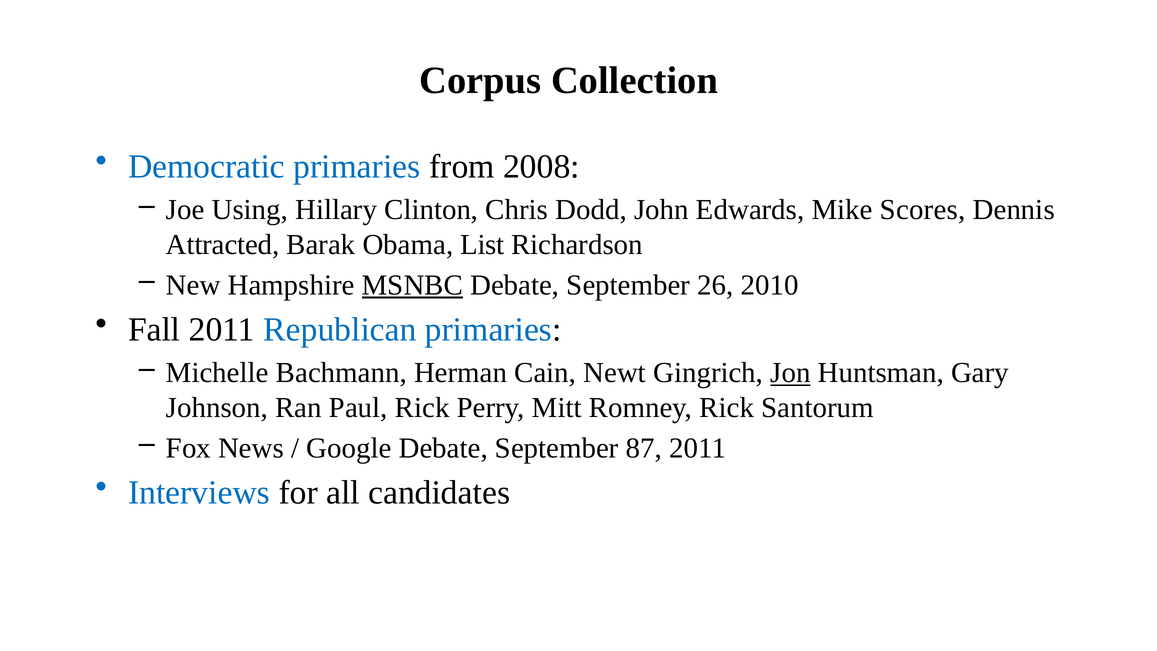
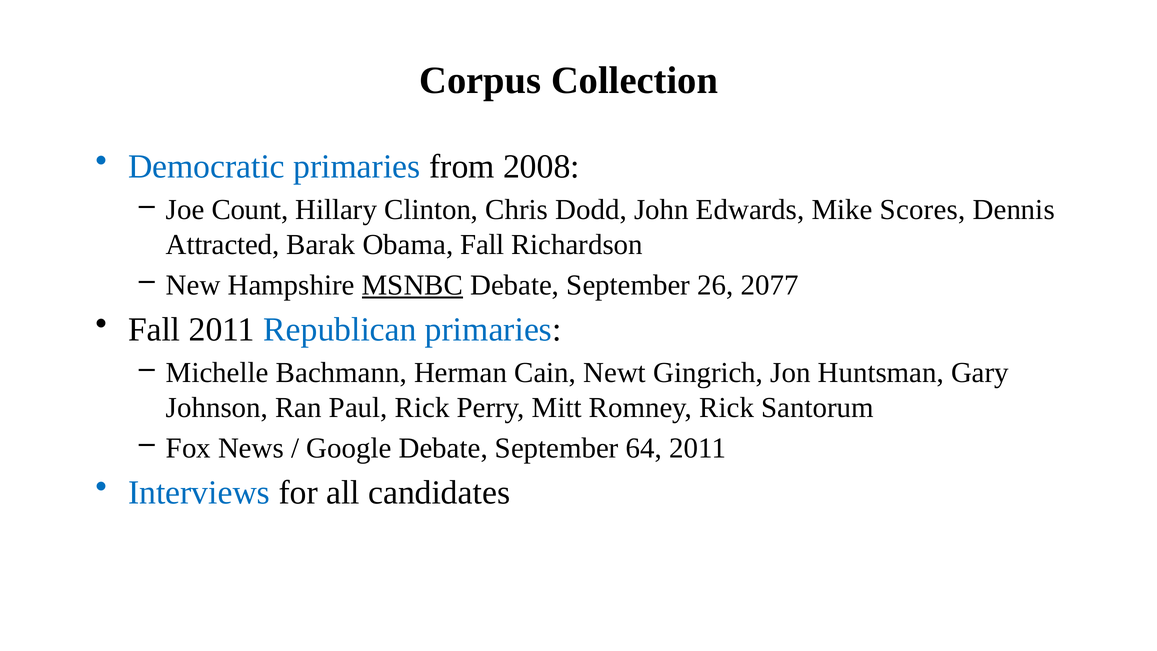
Using: Using -> Count (250, 210)
Obama List: List -> Fall (482, 245)
2010: 2010 -> 2077 (770, 285)
Jon underline: present -> none (790, 373)
87: 87 -> 64 (644, 448)
